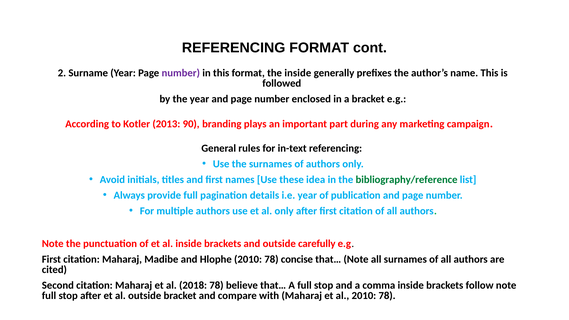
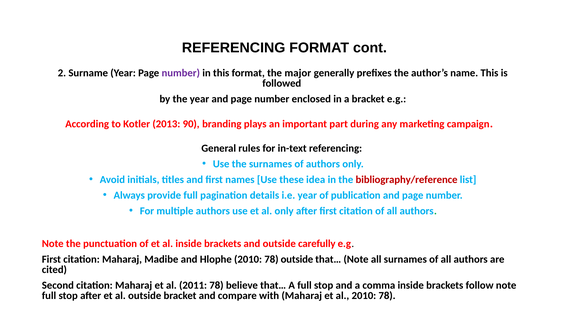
the inside: inside -> major (298, 73)
bibliography/reference colour: green -> red (407, 180)
78 concise: concise -> outside (297, 259)
2018: 2018 -> 2011 (193, 285)
